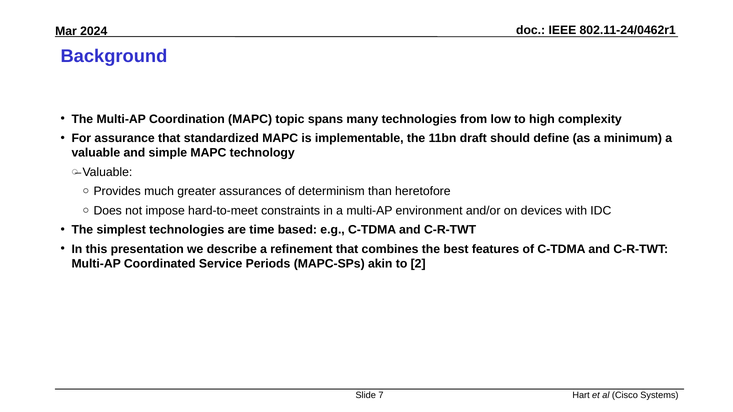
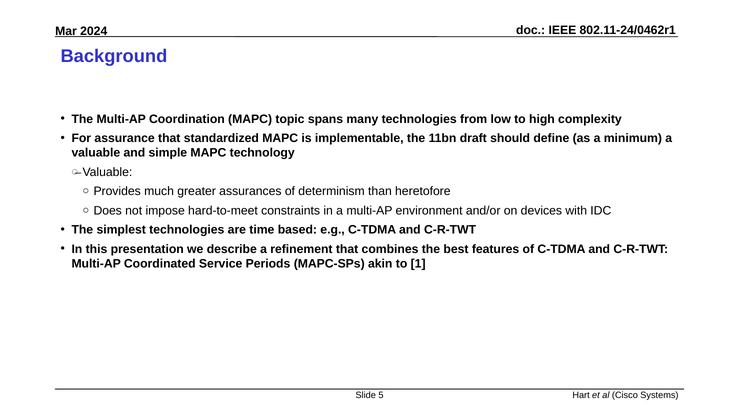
2: 2 -> 1 (418, 264)
7: 7 -> 5 (381, 395)
